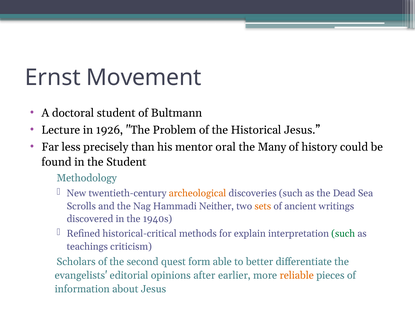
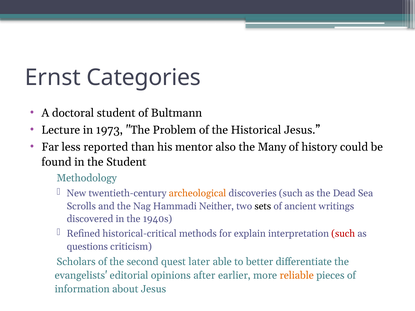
Movement: Movement -> Categories (144, 78)
1926: 1926 -> 1973 (109, 130)
precisely: precisely -> reported (106, 147)
oral: oral -> also (226, 147)
sets colour: orange -> black (263, 206)
such colour: green -> red (343, 234)
teachings: teachings -> questions (87, 247)
form: form -> later (199, 262)
